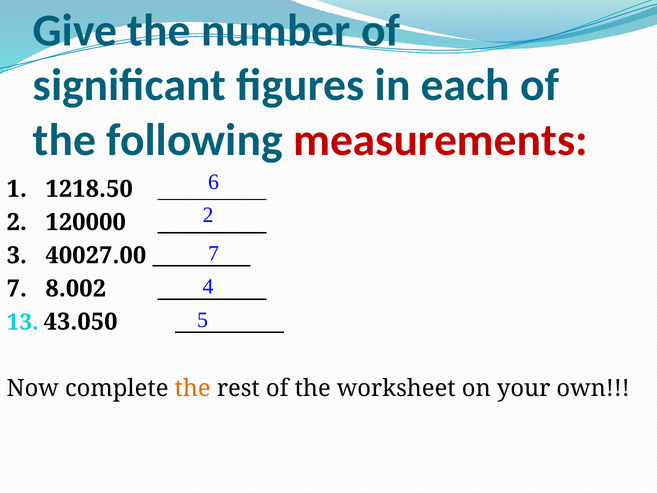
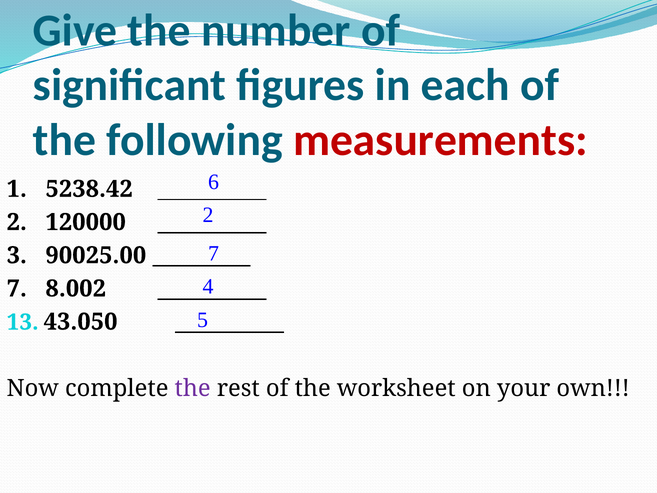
1218.50: 1218.50 -> 5238.42 (89, 189)
40027.00: 40027.00 -> 90025.00 (96, 255)
the colour: orange -> purple (193, 388)
